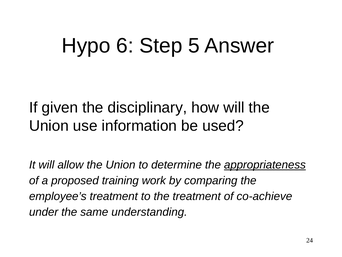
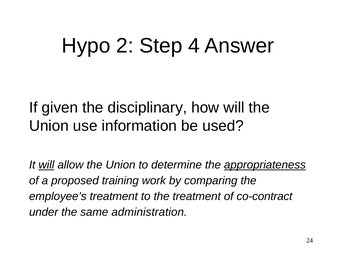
6: 6 -> 2 (125, 46)
5: 5 -> 4 (194, 46)
will underline: none -> present (46, 165)
co-achieve: co-achieve -> co-contract (264, 196)
understanding: understanding -> administration (149, 212)
